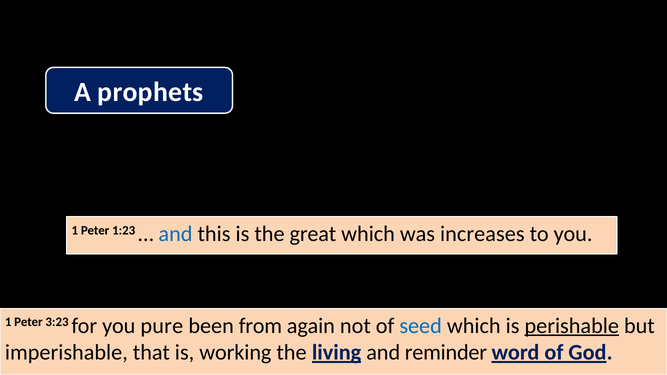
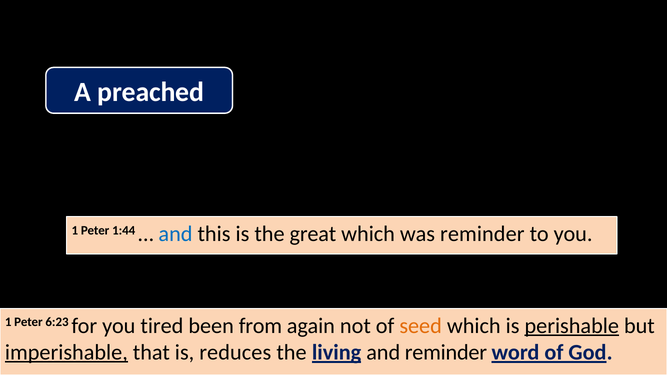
prophets: prophets -> preached (151, 92)
1:23: 1:23 -> 1:44 (124, 231)
was increases: increases -> reminder (482, 234)
3:23: 3:23 -> 6:23 (57, 322)
pure: pure -> tired (162, 326)
seed colour: blue -> orange (421, 326)
imperishable underline: none -> present (66, 353)
working: working -> reduces (235, 353)
